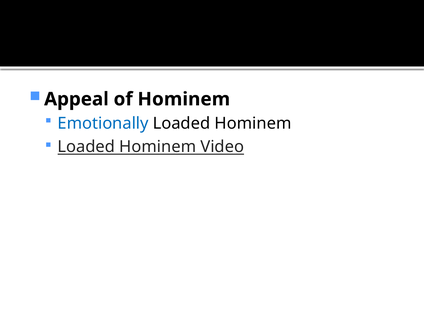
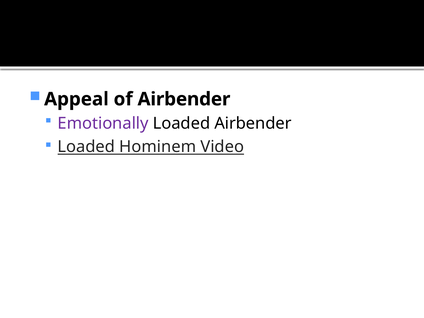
of Hominem: Hominem -> Airbender (184, 99)
Emotionally colour: blue -> purple (103, 124)
Hominem: Hominem -> Airbender (253, 124)
